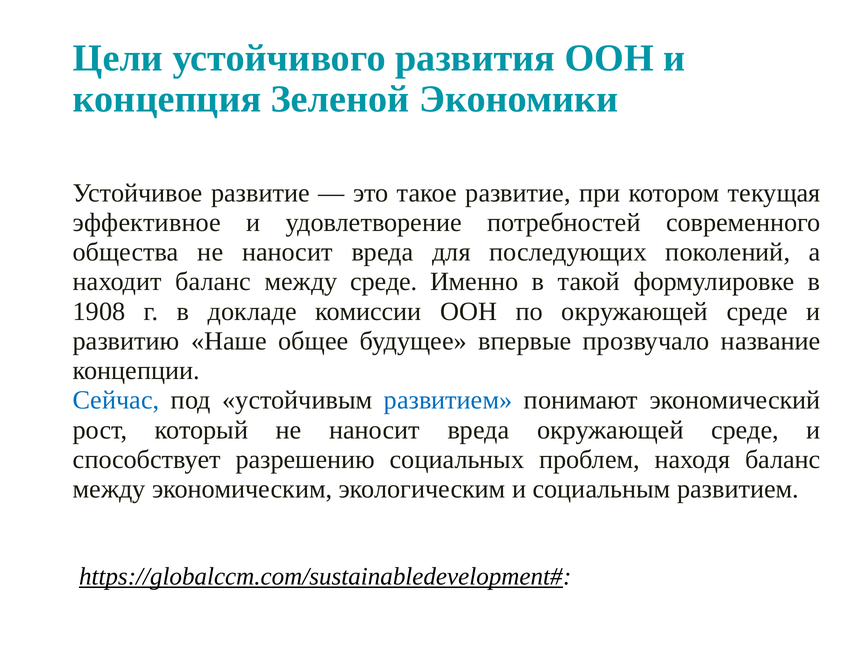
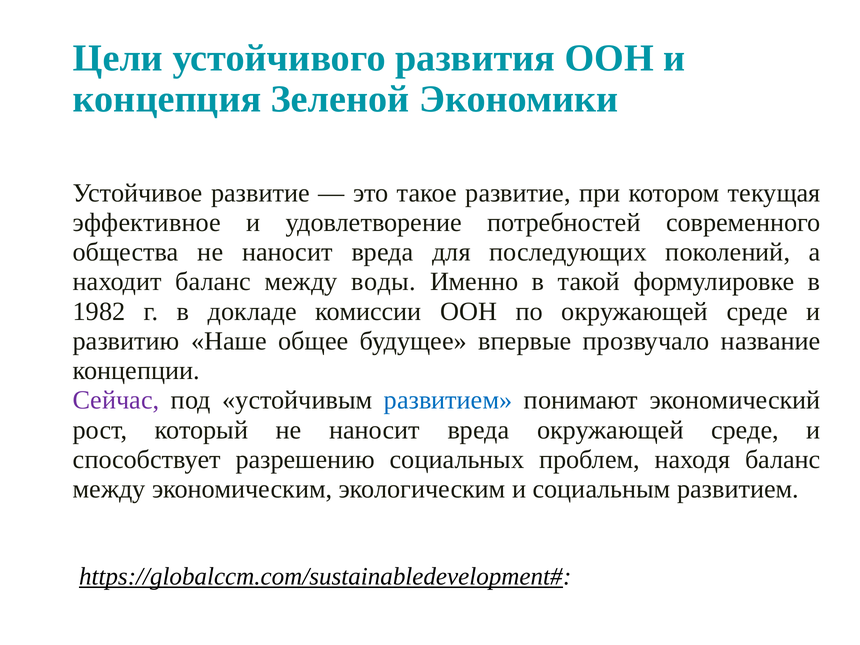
между среде: среде -> воды (384, 282)
1908: 1908 -> 1982 (99, 311)
Сейчас colour: blue -> purple (116, 400)
